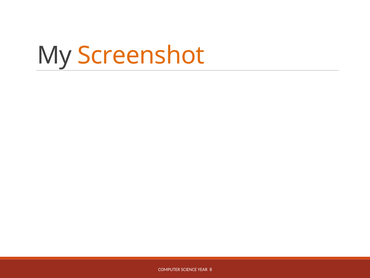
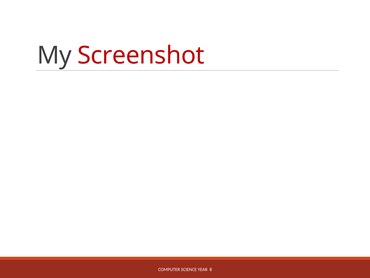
Screenshot colour: orange -> red (141, 55)
